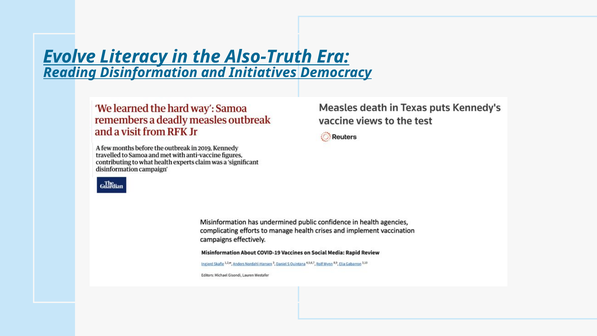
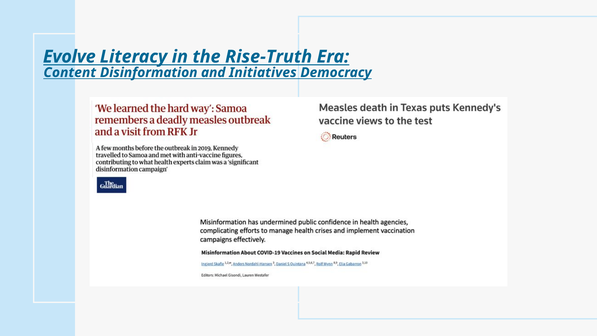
Also-Truth: Also-Truth -> Rise-Truth (269, 57)
Reading: Reading -> Content (70, 72)
